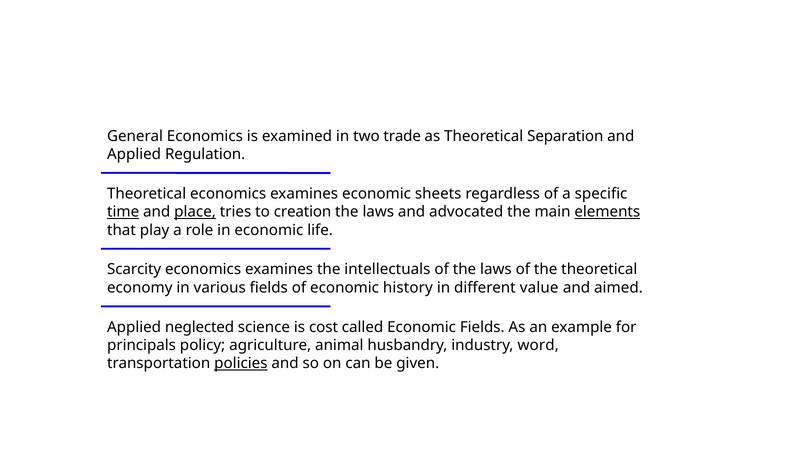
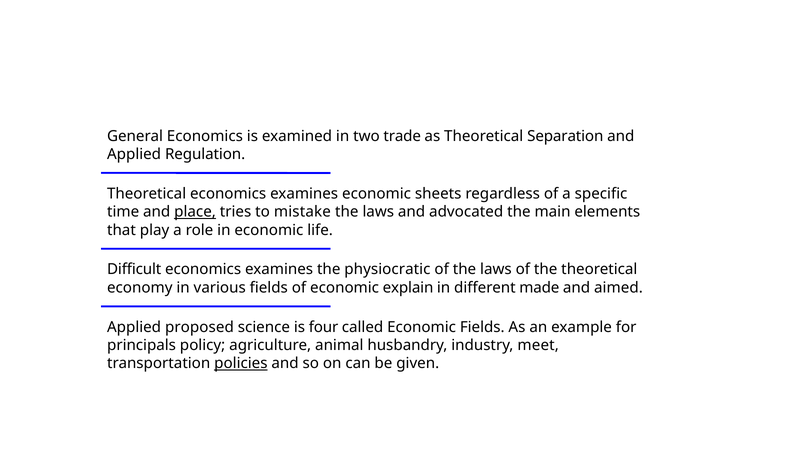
time underline: present -> none (123, 212)
creation: creation -> mistake (302, 212)
elements underline: present -> none (607, 212)
Scarcity: Scarcity -> Difficult (134, 270)
intellectuals: intellectuals -> physiocratic (387, 270)
history: history -> explain (408, 288)
value: value -> made (539, 288)
neglected: neglected -> proposed (199, 327)
cost: cost -> four (324, 327)
word: word -> meet (538, 345)
